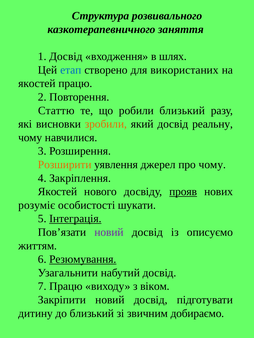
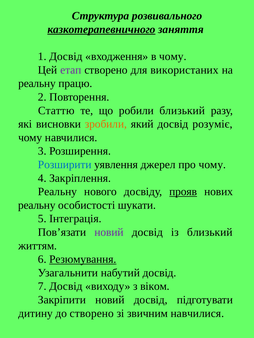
казкотерапевничного underline: none -> present (101, 29)
в шлях: шлях -> чому (173, 57)
етап colour: blue -> purple (71, 70)
якостей: якостей -> реальну (37, 84)
реальну: реальну -> розуміє (213, 124)
Розширити colour: orange -> blue (65, 165)
Якостей: Якостей -> Реальну (57, 192)
розуміє: розуміє -> реальну (37, 206)
Інтеграція underline: present -> none (75, 219)
із описуємо: описуємо -> близький (210, 233)
7 Працю: Працю -> Досвід (66, 287)
до близький: близький -> створено (92, 314)
звичним добираємо: добираємо -> навчилися (197, 314)
